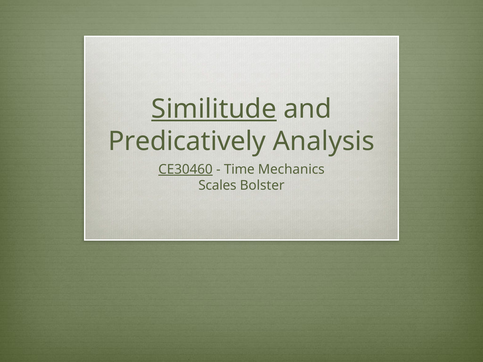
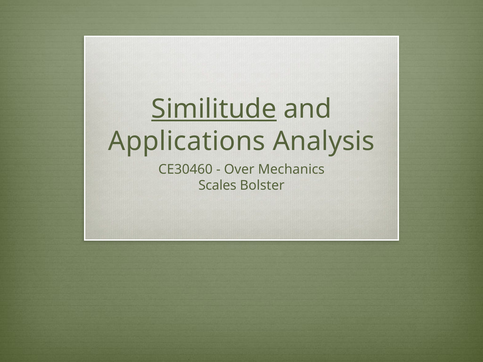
Predicatively: Predicatively -> Applications (187, 141)
CE30460 underline: present -> none (185, 170)
Time: Time -> Over (239, 170)
